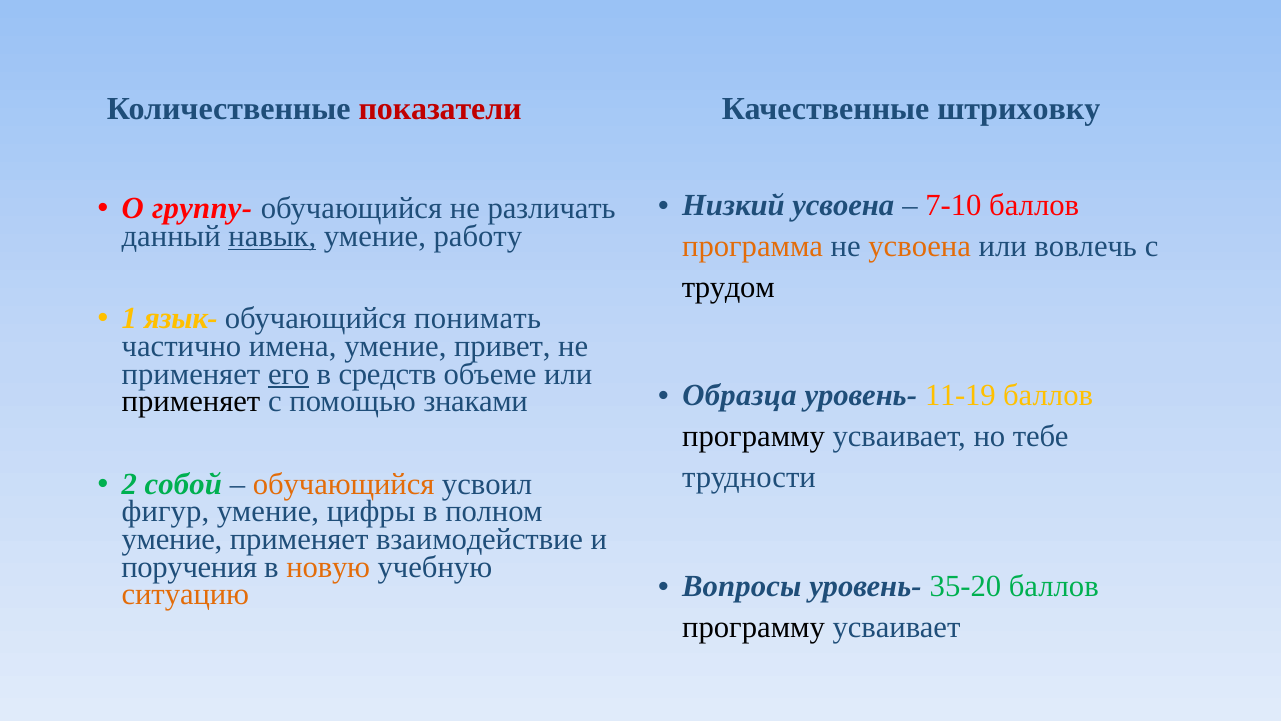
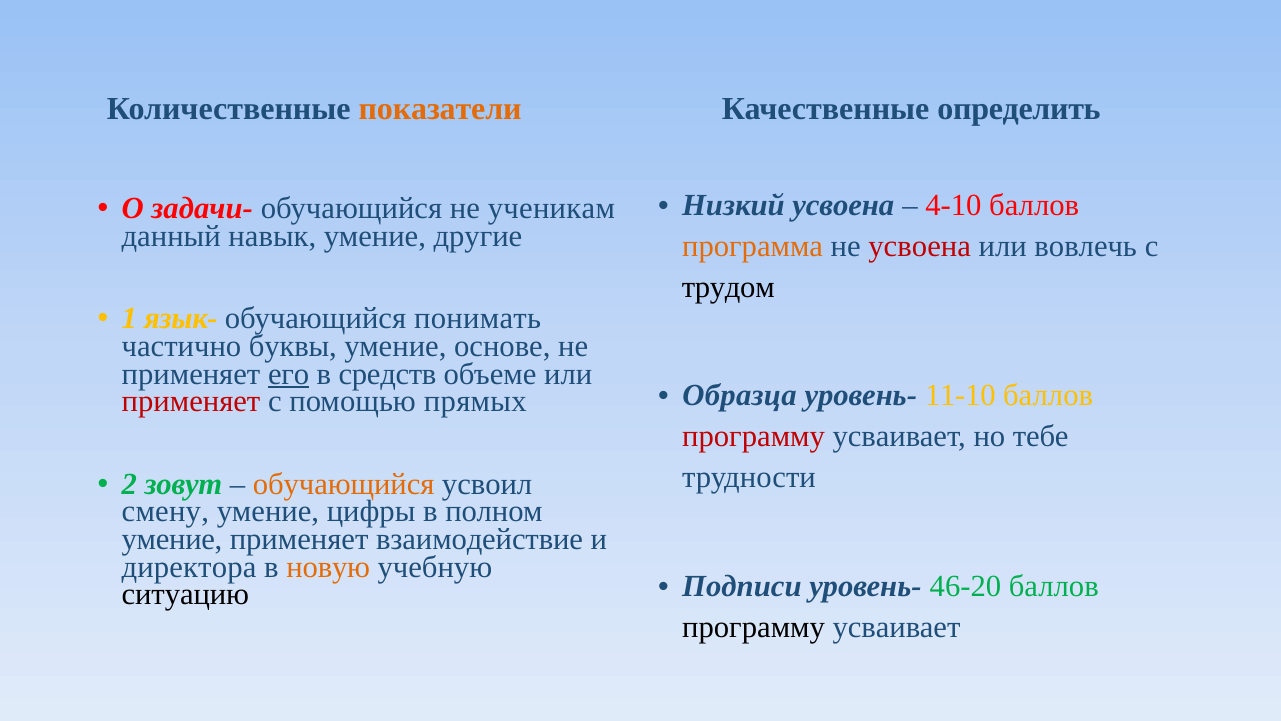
показатели colour: red -> orange (440, 109)
штриховку: штриховку -> определить (1019, 109)
7-10: 7-10 -> 4-10 (953, 205)
группу-: группу- -> задачи- (202, 209)
различать: различать -> ученикам (551, 209)
навык underline: present -> none (272, 236)
работу: работу -> другие (478, 236)
усвоена colour: orange -> red (920, 246)
имена: имена -> буквы (293, 346)
привет: привет -> основе (502, 346)
11-19: 11-19 -> 11-10 (960, 395)
применяет colour: black -> red (191, 401)
знаками: знаками -> прямых (475, 401)
программу colour: black -> red (754, 436)
собой: собой -> зовут (183, 484)
фигур: фигур -> смену (165, 511)
поручения: поручения -> директора (189, 567)
Вопросы: Вопросы -> Подписи (742, 586)
35-20: 35-20 -> 46-20 (965, 586)
ситуацию colour: orange -> black (185, 594)
